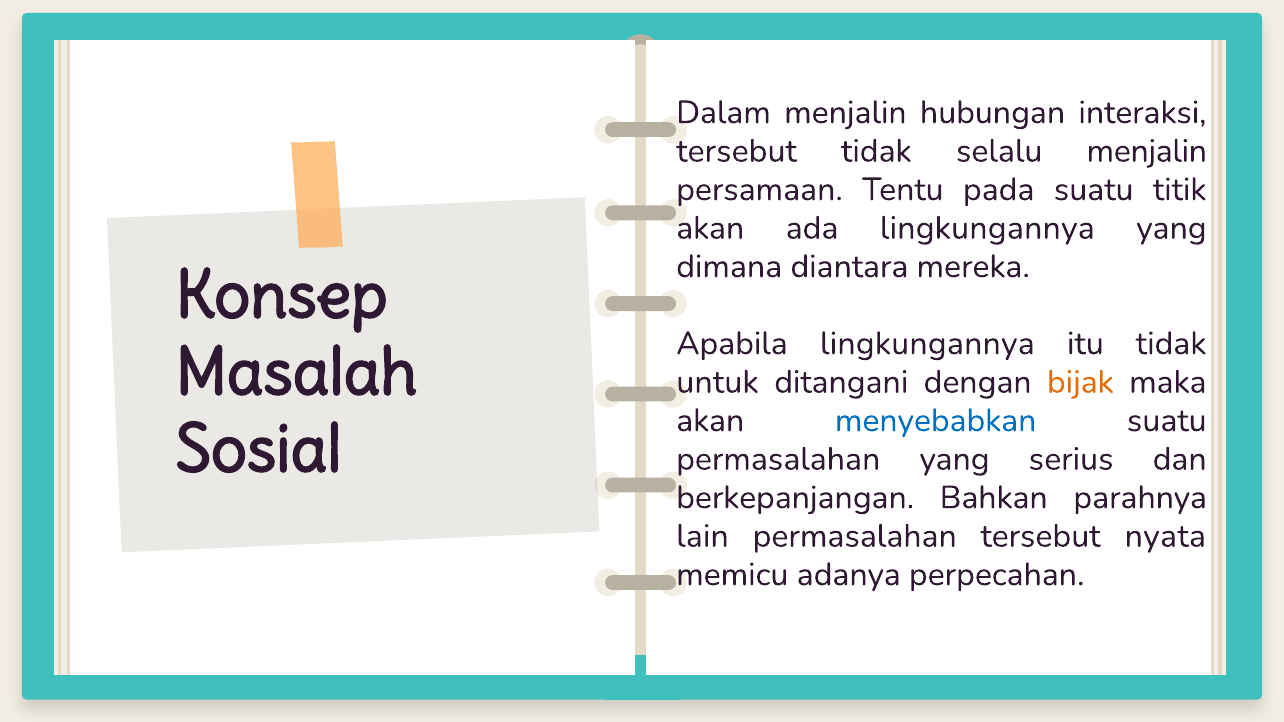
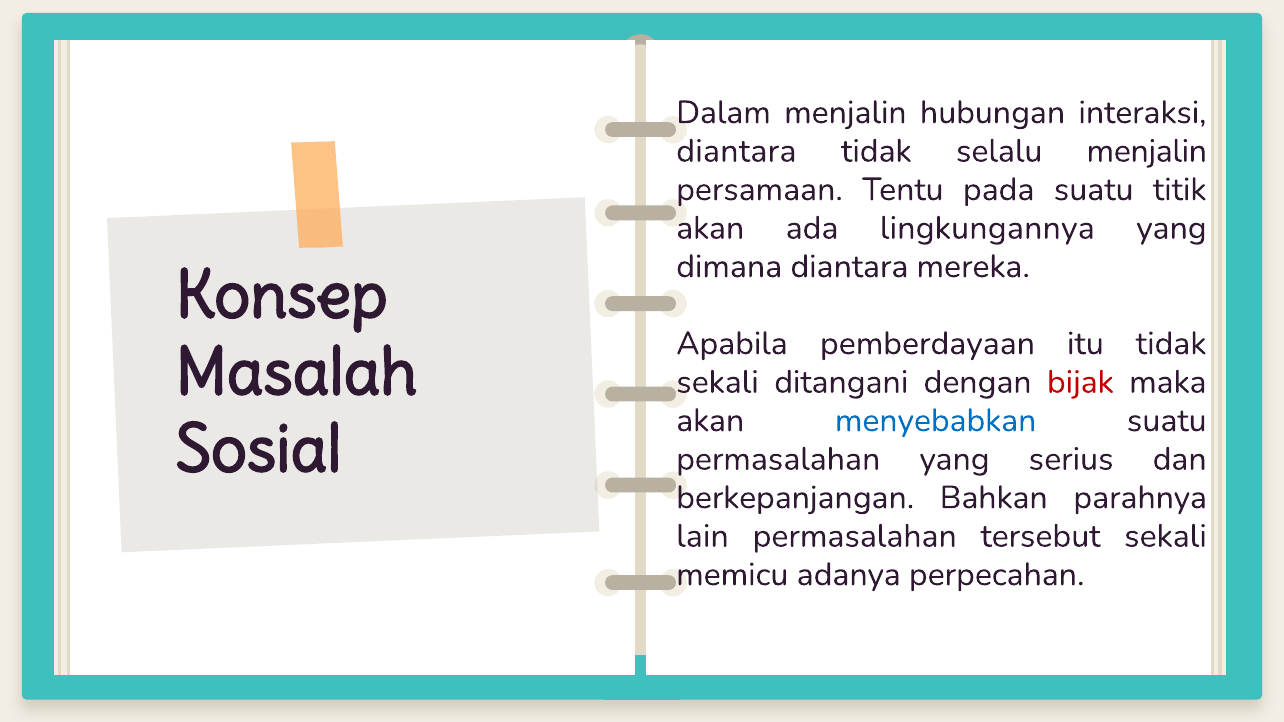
tersebut: tersebut -> diantara (736, 151)
Apabila lingkungannya: lingkungannya -> pemberdayaan (928, 344)
untuk: untuk -> sekali (717, 382)
bijak colour: orange -> red (1080, 382)
tersebut nyata: nyata -> sekali (1165, 536)
